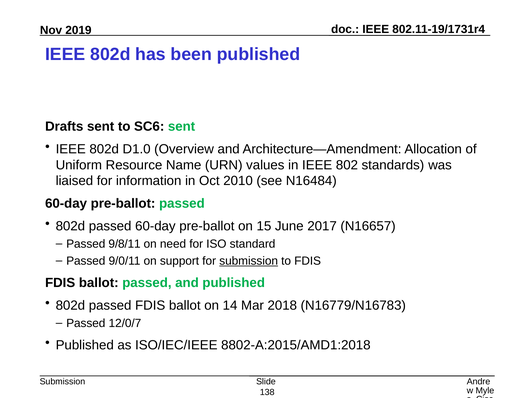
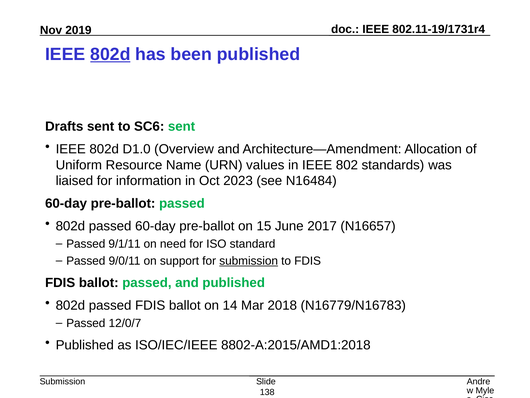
802d underline: none -> present (110, 54)
2010: 2010 -> 2023 (238, 181)
9/8/11: 9/8/11 -> 9/1/11 (125, 244)
